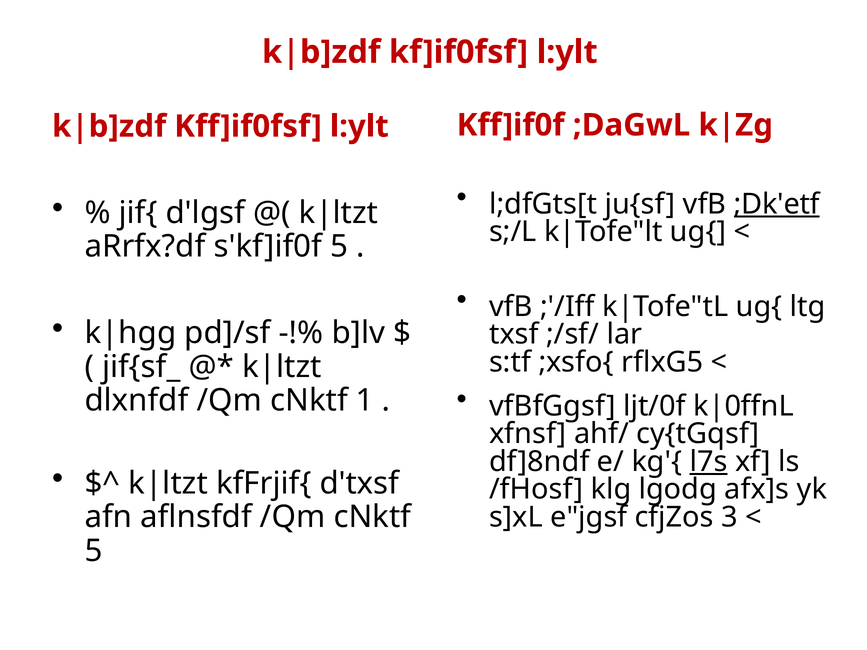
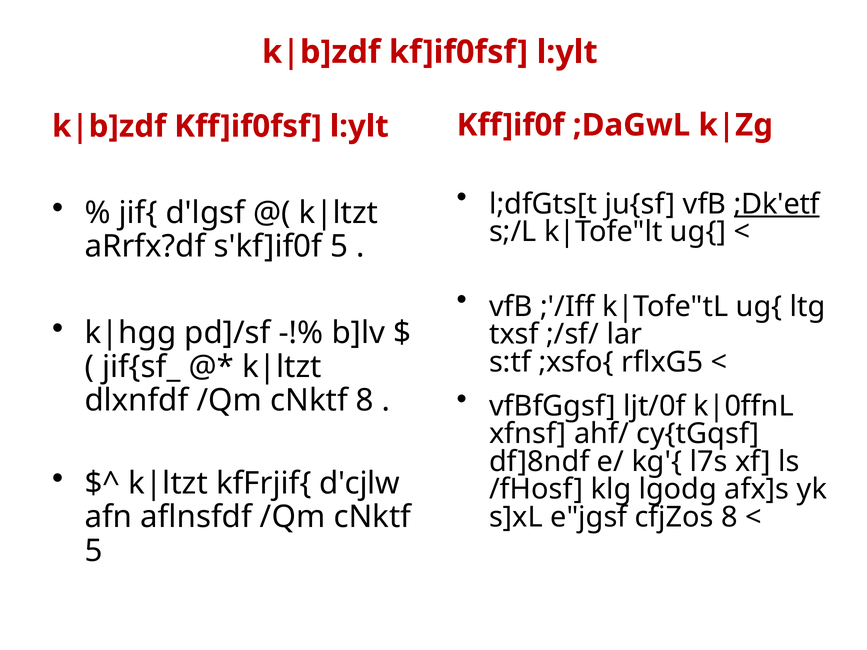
cNktf 1: 1 -> 8 (365, 401)
l7s underline: present -> none (709, 462)
d'txsf: d'txsf -> d'cjlw (359, 484)
cfjZos 3: 3 -> 8 (730, 517)
